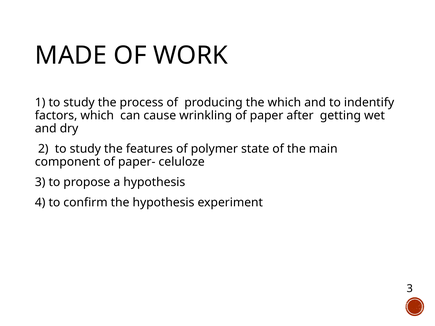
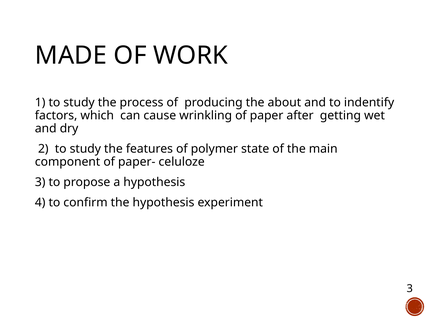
the which: which -> about (284, 102)
